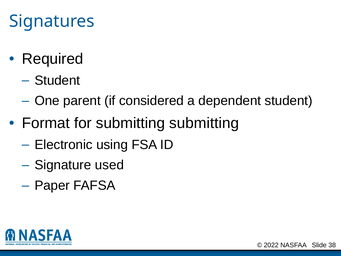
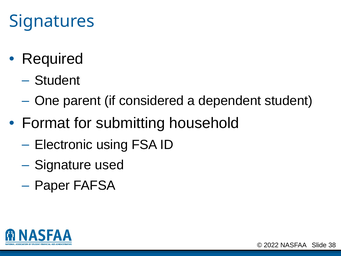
submitting submitting: submitting -> household (204, 123)
